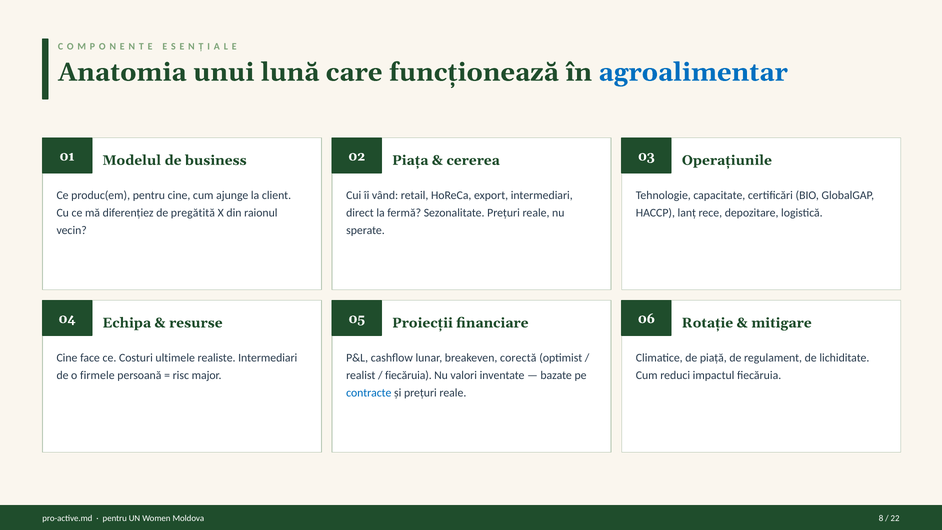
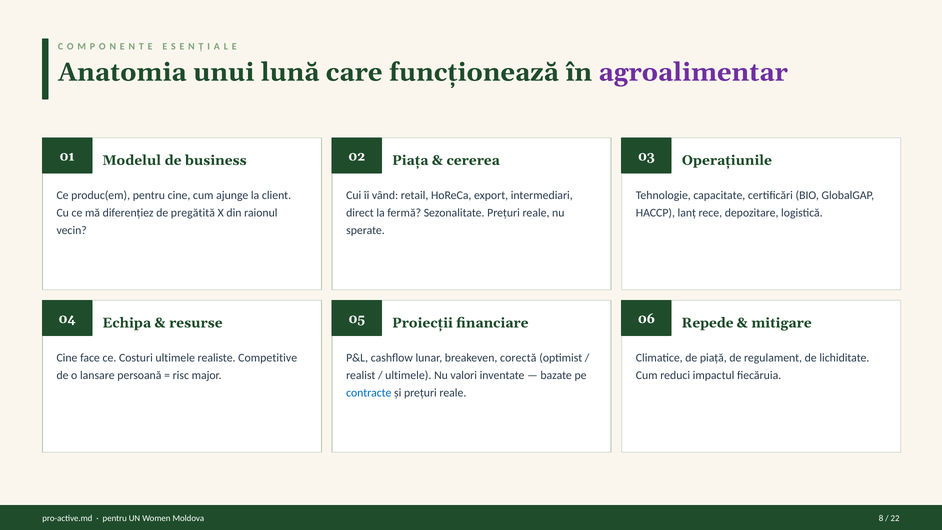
agroalimentar colour: blue -> purple (693, 72)
Rotație: Rotație -> Repede (708, 323)
realiste Intermediari: Intermediari -> Competitive (268, 358)
firmele: firmele -> lansare (97, 375)
fiecăruia: fiecăruia -> ultimele (408, 375)
